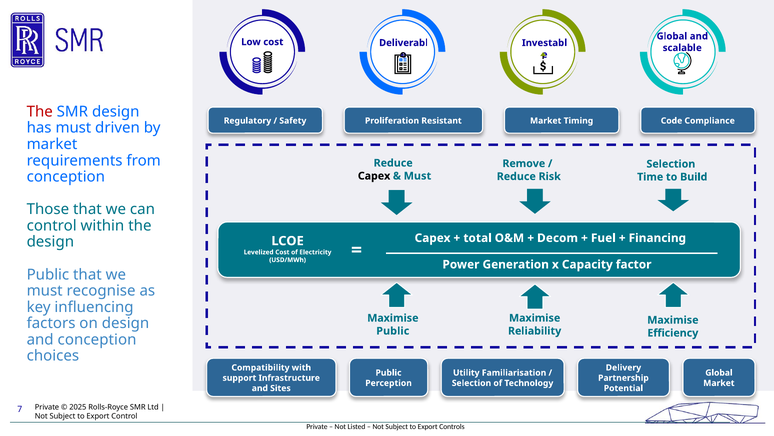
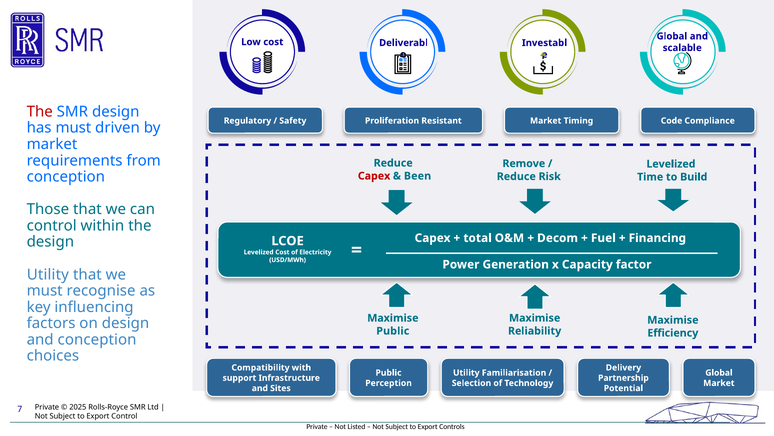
Selection: Selection -> Levelized (671, 164)
Capex colour: black -> red (374, 176)
Must: Must -> Been (417, 176)
Public: Public -> Utility (48, 274)
